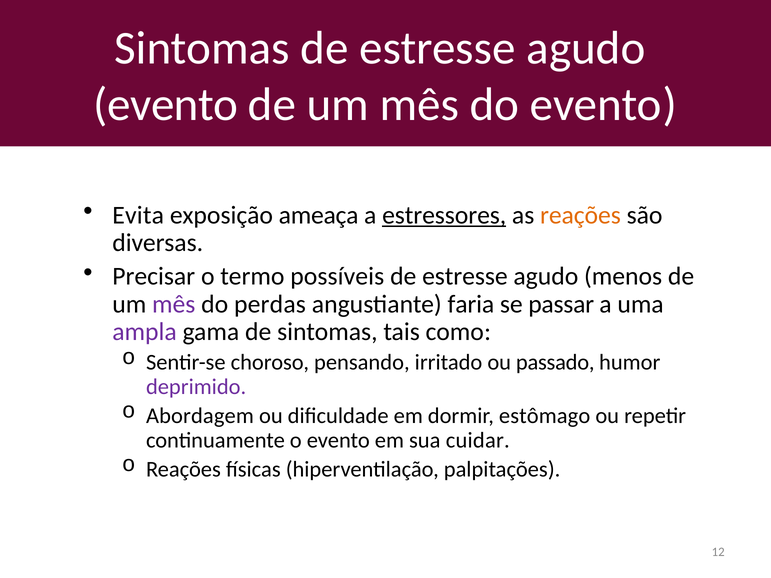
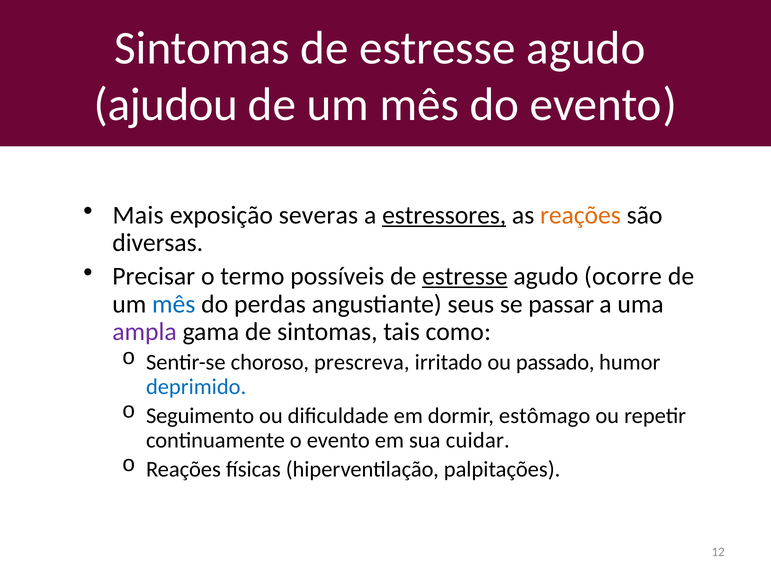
evento: evento -> ajudou (166, 105)
Evita: Evita -> Mais (138, 215)
ameaça: ameaça -> severas (318, 215)
estresse underline: none -> present (465, 277)
menos: menos -> ocorre (623, 277)
mês colour: purple -> blue (174, 304)
faria: faria -> seus (471, 304)
pensando: pensando -> prescreva (362, 363)
deprimido colour: purple -> blue (196, 387)
Abordagem: Abordagem -> Seguimento (200, 416)
